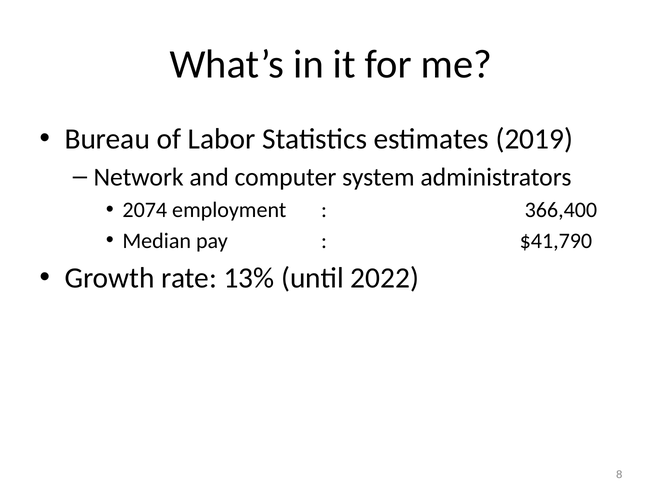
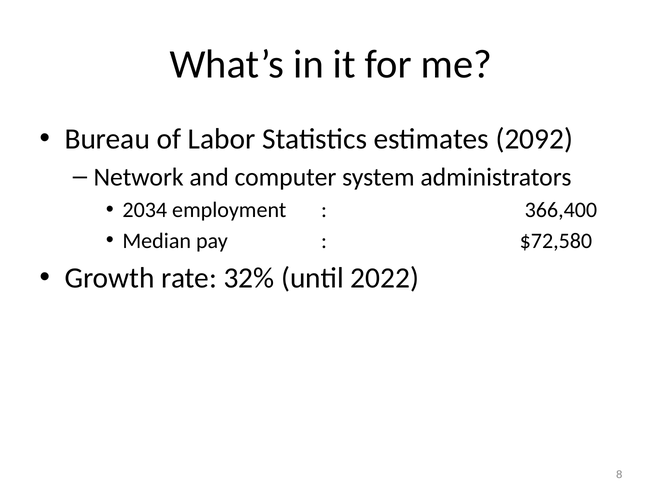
2019: 2019 -> 2092 (534, 139)
2074: 2074 -> 2034 (145, 210)
$41,790: $41,790 -> $72,580 (556, 241)
13%: 13% -> 32% (249, 278)
